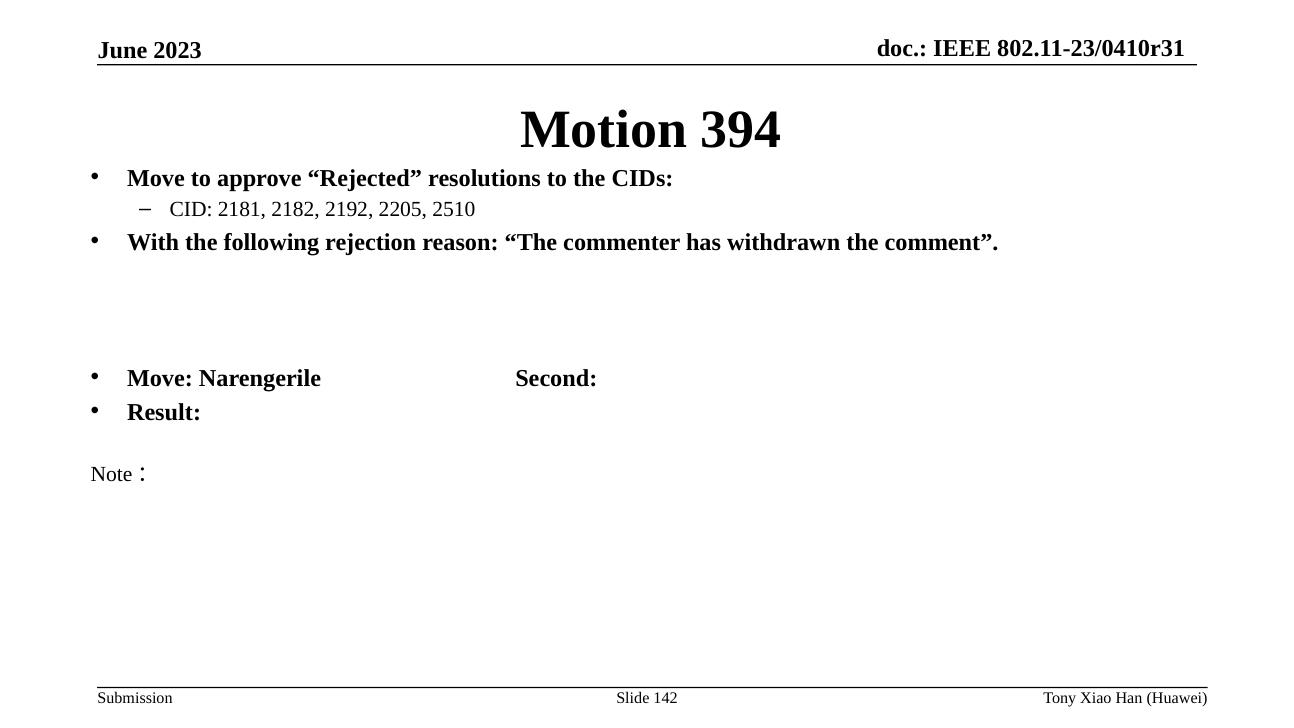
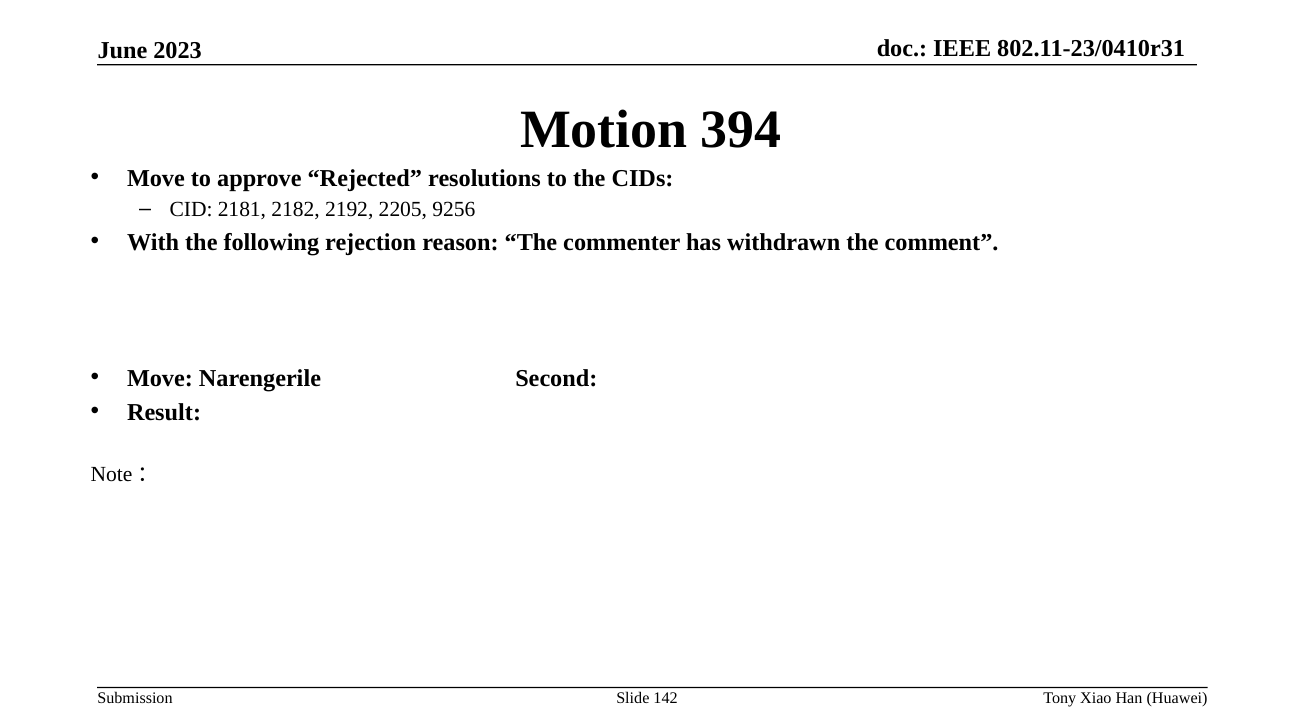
2510: 2510 -> 9256 (454, 210)
